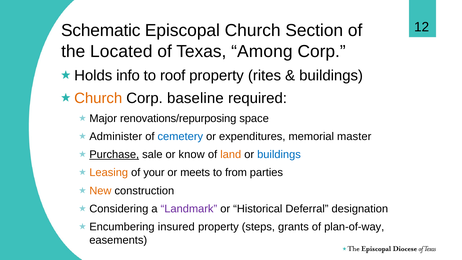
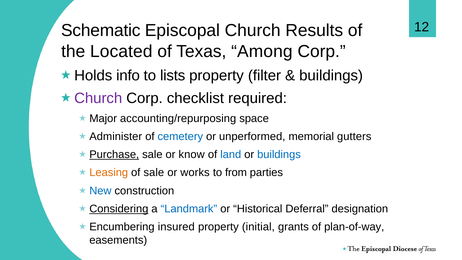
Section: Section -> Results (314, 31)
roof: roof -> lists (173, 75)
rites: rites -> filter (264, 75)
Church colour: orange -> purple (98, 98)
baseline: baseline -> checklist (195, 98)
renovations/repurposing: renovations/repurposing -> accounting/repurposing (178, 118)
expenditures: expenditures -> unperformed (252, 136)
master: master -> gutters (354, 136)
land colour: orange -> blue (231, 154)
of your: your -> sale (154, 173)
meets: meets -> works (195, 173)
New colour: orange -> blue (100, 191)
Considering underline: none -> present (119, 209)
Landmark colour: purple -> blue (189, 209)
steps: steps -> initial (258, 227)
